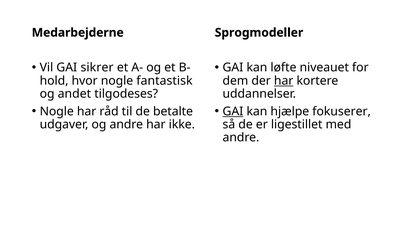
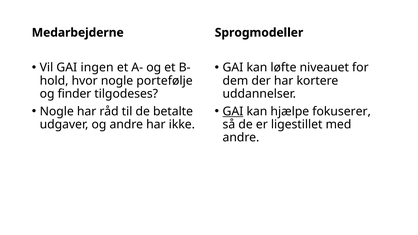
sikrer: sikrer -> ingen (97, 68)
fantastisk: fantastisk -> portefølje (165, 81)
har underline: present -> none (284, 81)
andet: andet -> finder (74, 94)
